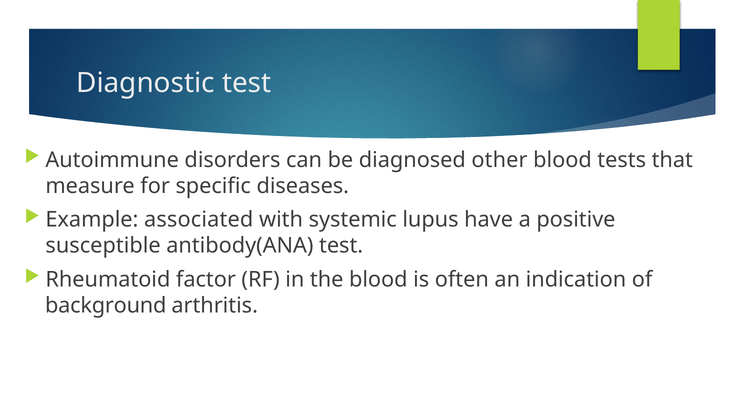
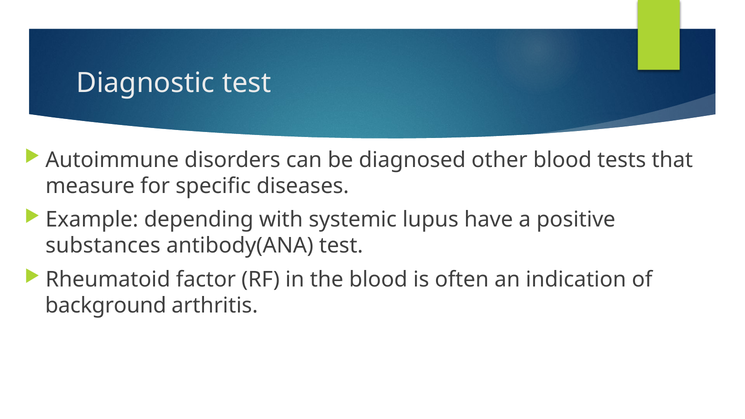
associated: associated -> depending (199, 220)
susceptible: susceptible -> substances (103, 246)
